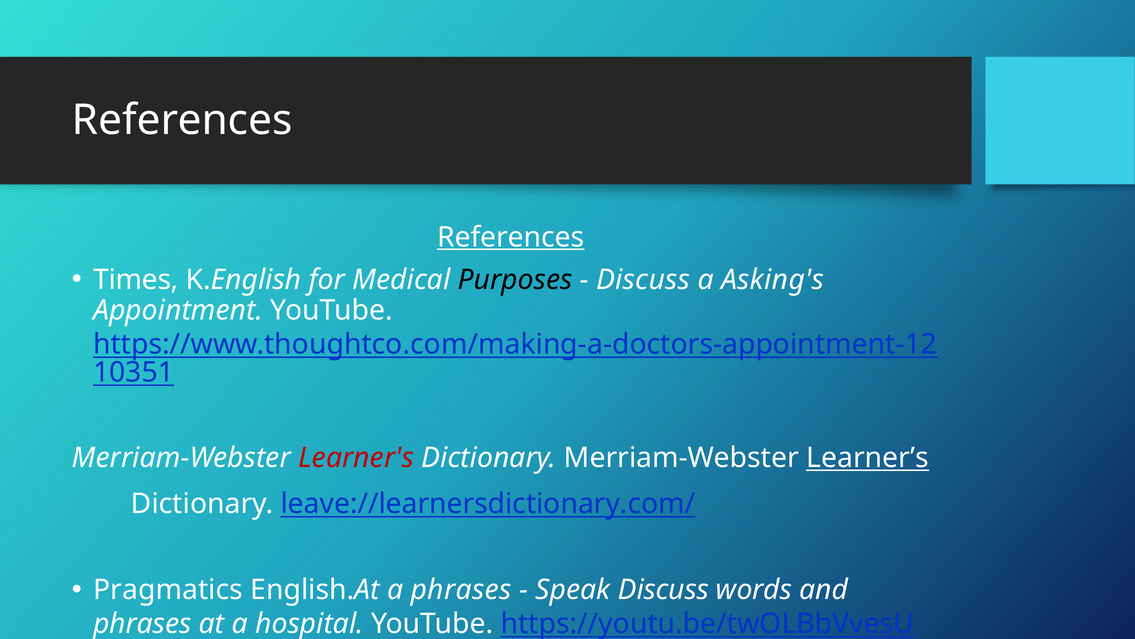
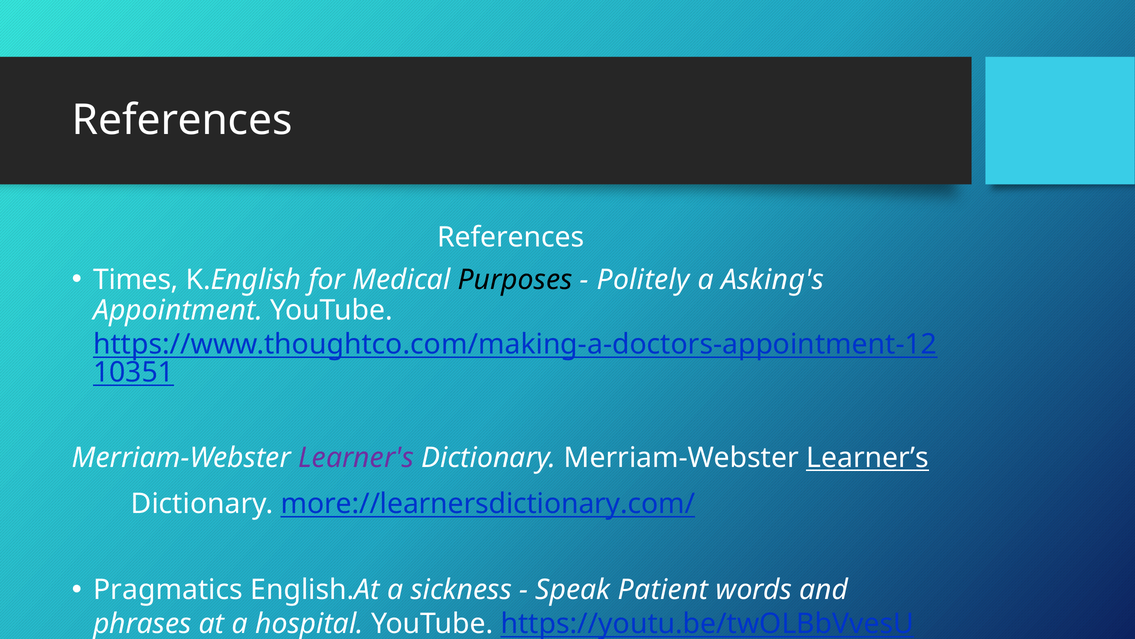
References underline: present -> none (511, 237)
Discuss: Discuss -> Politely (643, 279)
Learner's colour: red -> purple (356, 458)
leave://learnersdictionary.com/: leave://learnersdictionary.com/ -> more://learnersdictionary.com/ (488, 504)
a phrases: phrases -> sickness (461, 589)
Speak Discuss: Discuss -> Patient (663, 589)
